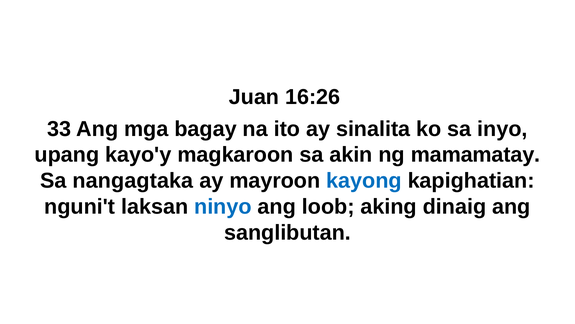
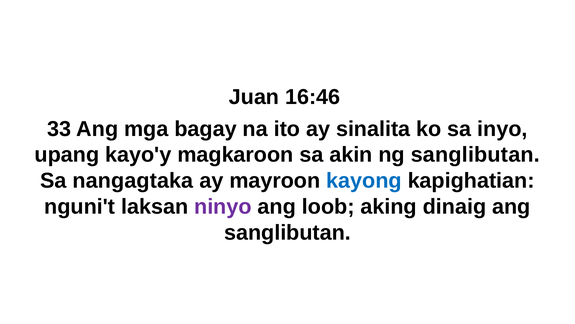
16:26: 16:26 -> 16:46 (313, 97)
ng mamamatay: mamamatay -> sanglibutan (475, 155)
ninyo colour: blue -> purple (223, 206)
